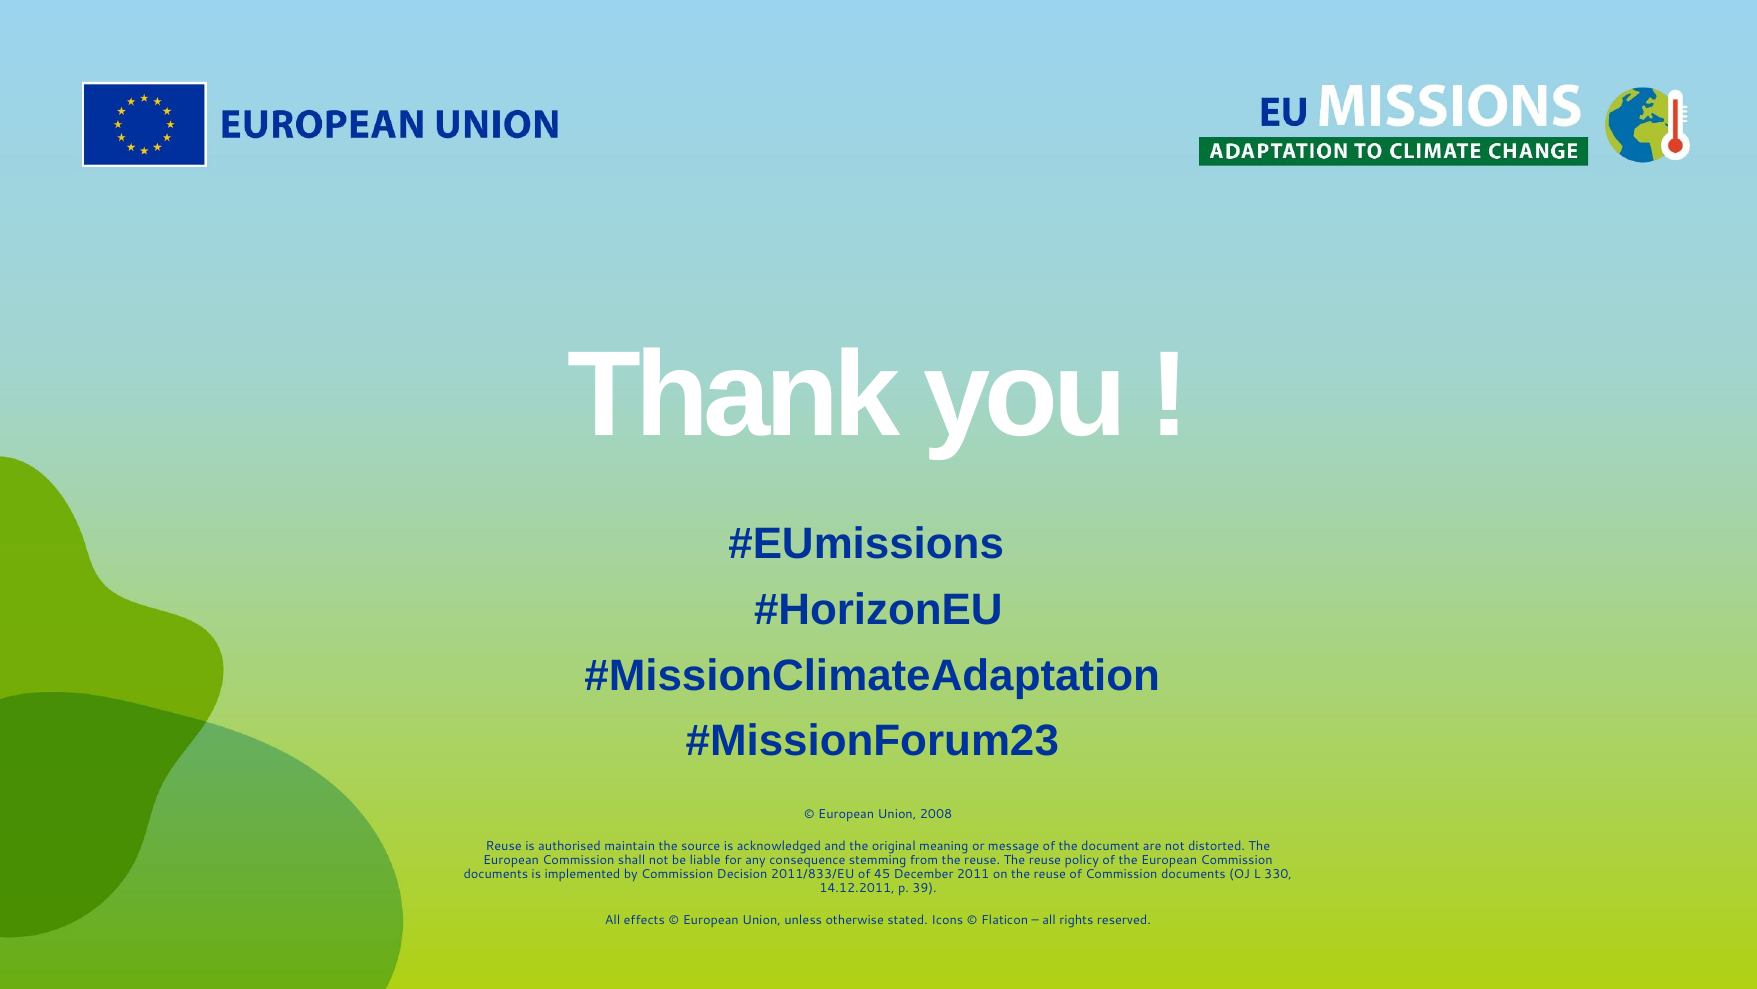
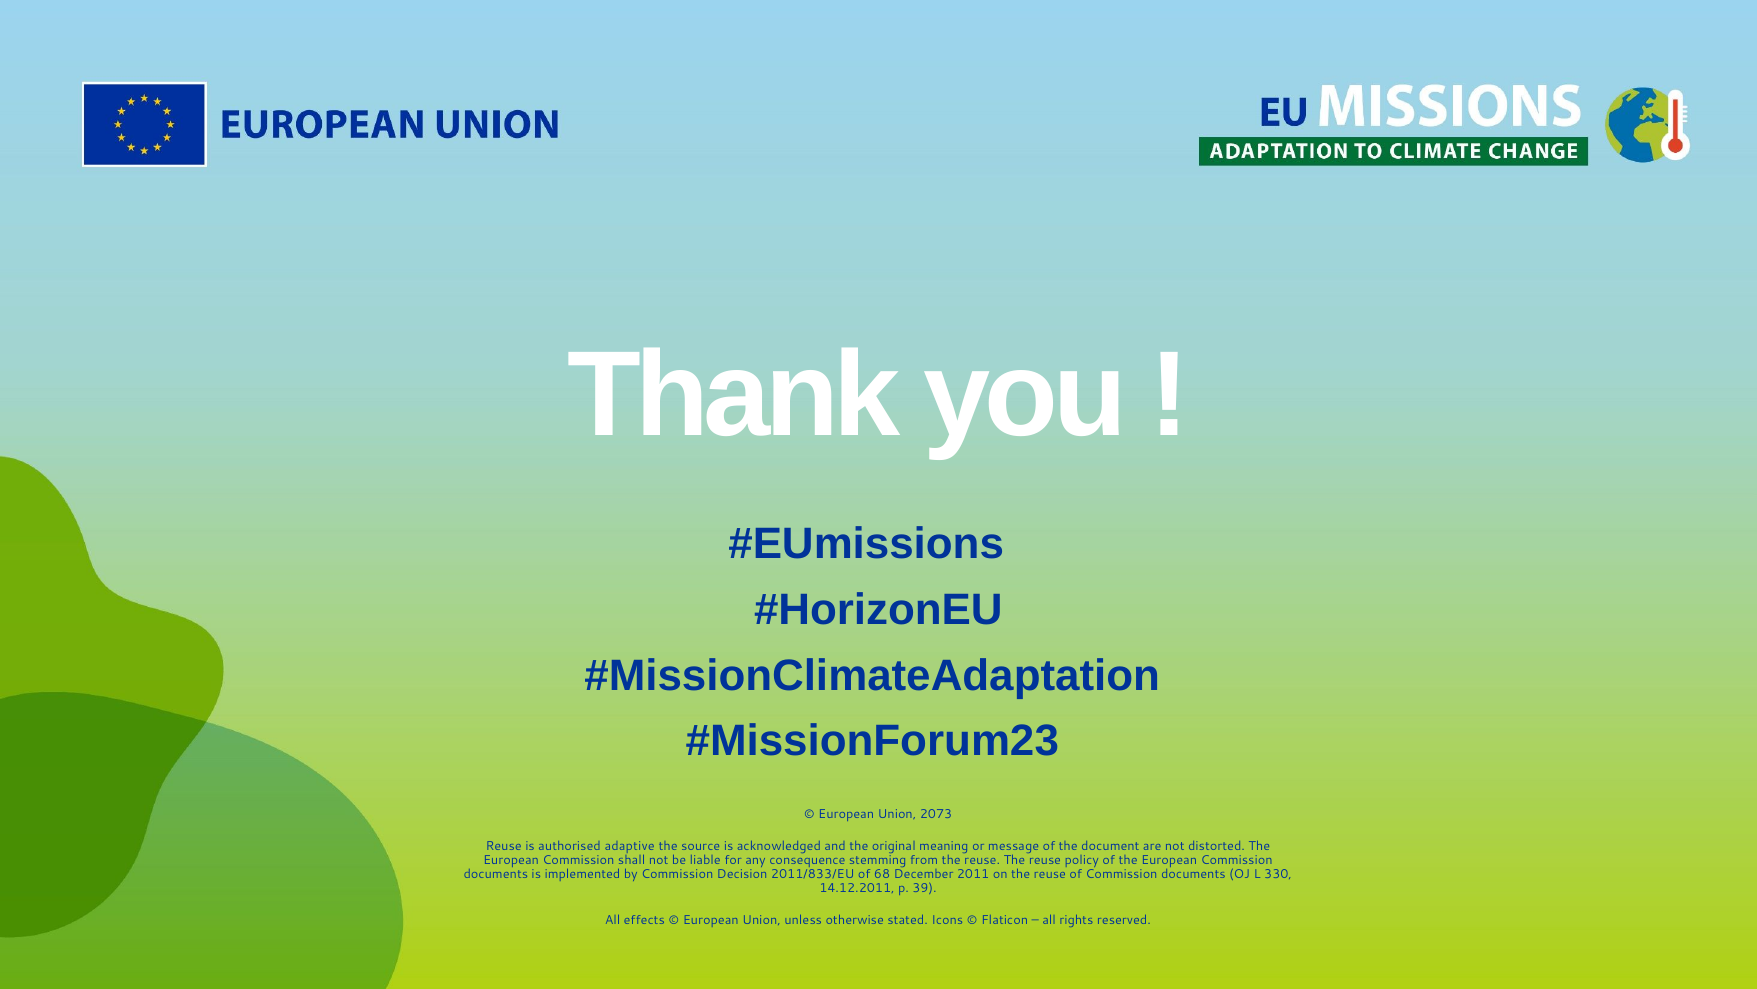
2008: 2008 -> 2073 (936, 814)
maintain: maintain -> adaptive (630, 846)
45: 45 -> 68 (882, 874)
